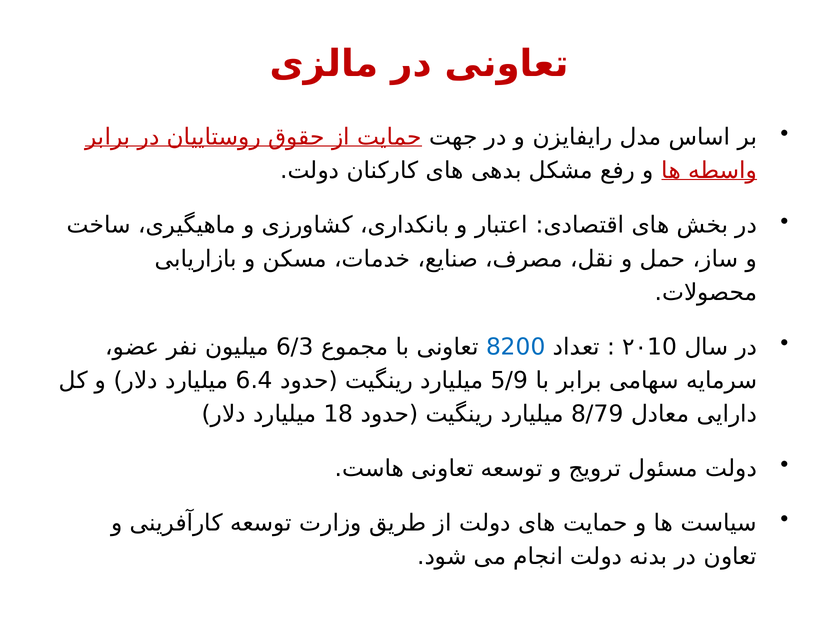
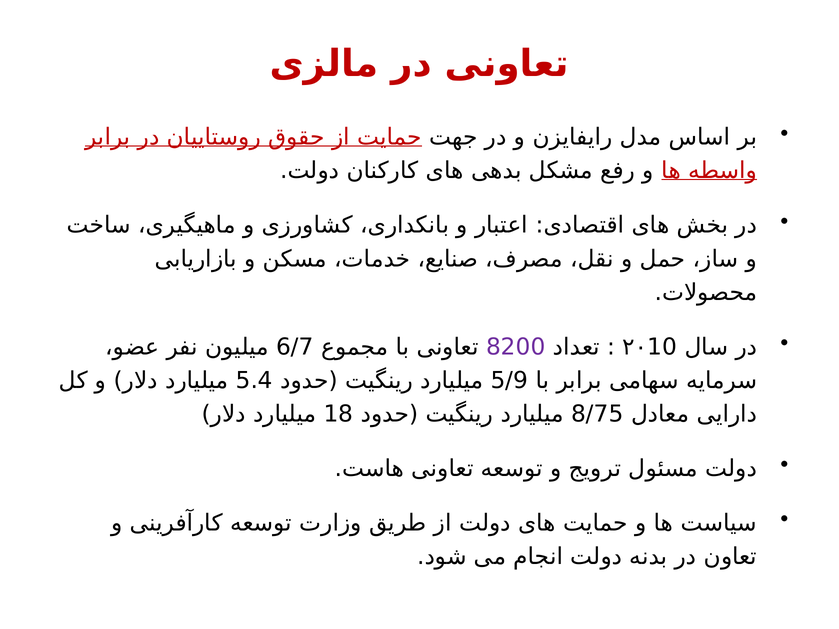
6/3: 6/3 -> 6/7 (295, 347)
8200 colour: blue -> purple (516, 347)
6.4: 6.4 -> 5.4 (254, 381)
8/79: 8/79 -> 8/75 (597, 414)
